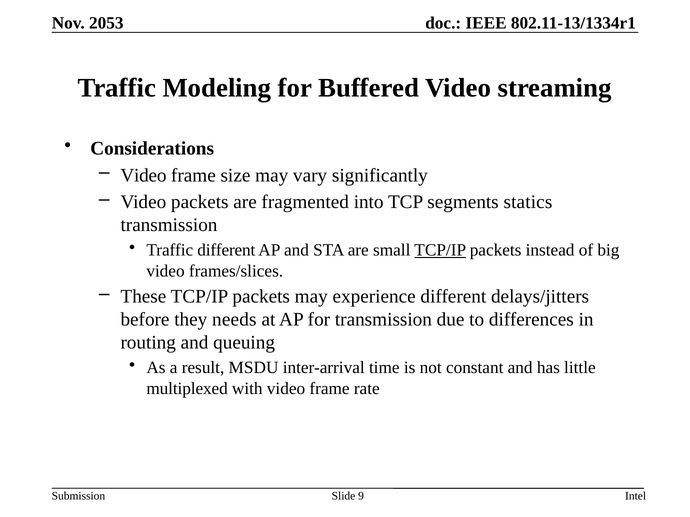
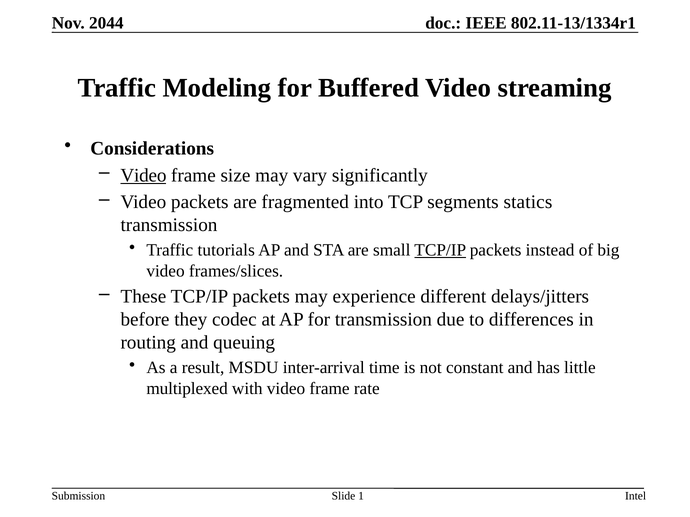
2053: 2053 -> 2044 (106, 23)
Video underline: none -> present (143, 175)
Traffic different: different -> tutorials (226, 250)
needs: needs -> codec (234, 320)
9: 9 -> 1 (361, 496)
